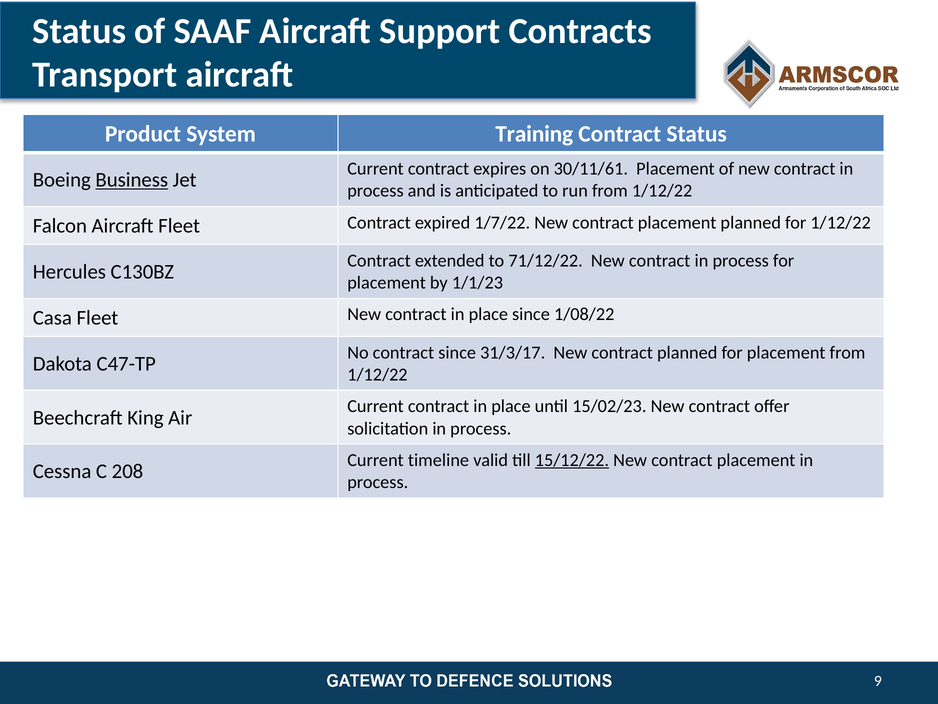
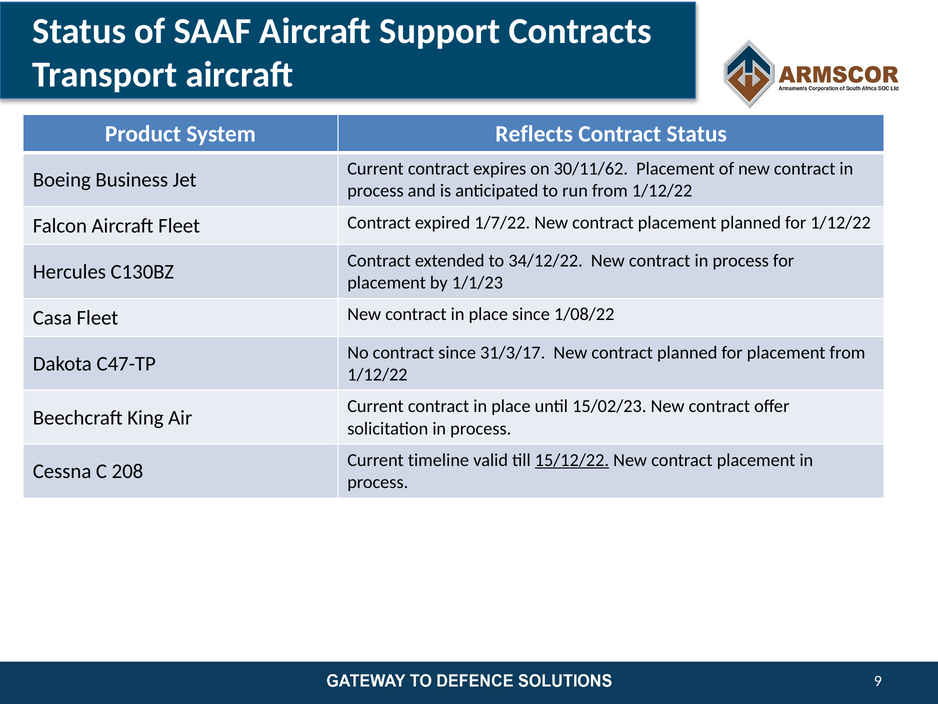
Training: Training -> Reflects (534, 134)
30/11/61: 30/11/61 -> 30/11/62 (591, 169)
Business underline: present -> none (132, 180)
71/12/22: 71/12/22 -> 34/12/22 (546, 260)
